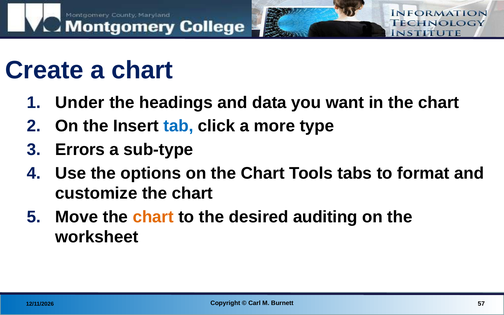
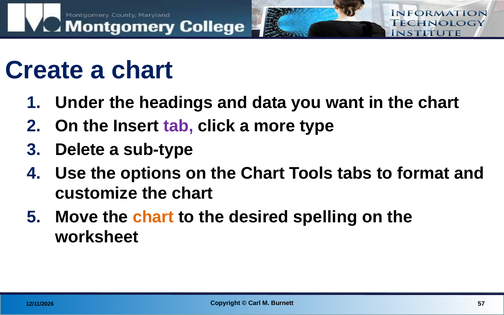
tab colour: blue -> purple (178, 126)
Errors: Errors -> Delete (80, 150)
auditing: auditing -> spelling (325, 217)
